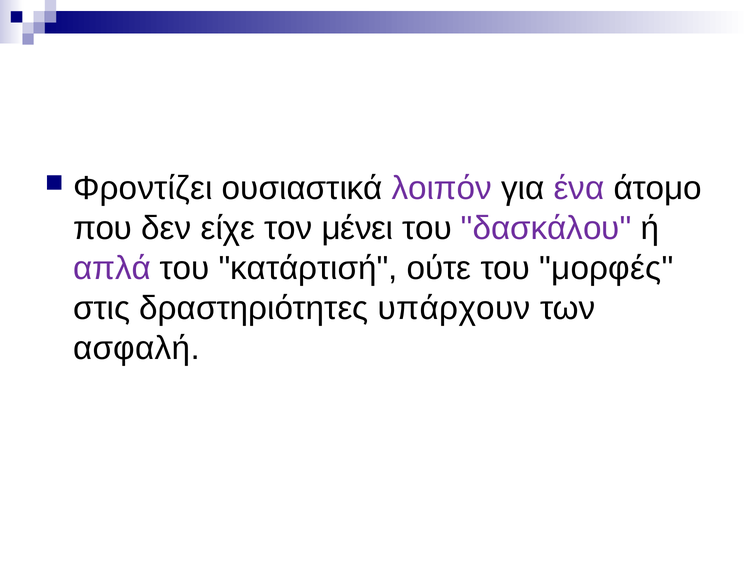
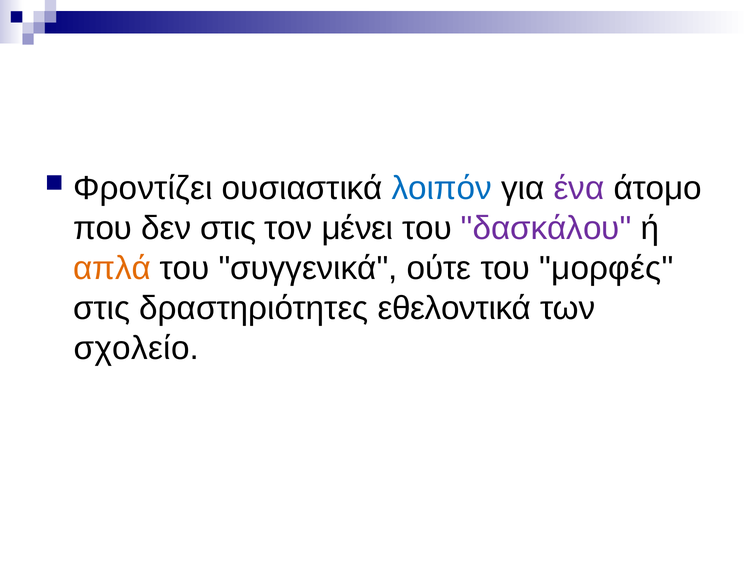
λοιπόν colour: purple -> blue (442, 188)
δεν είχε: είχε -> στις (228, 228)
απλά colour: purple -> orange (112, 268)
κατάρτισή: κατάρτισή -> συγγενικά (308, 268)
υπάρχουν: υπάρχουν -> εθελοντικά (454, 308)
ασφαλή: ασφαλή -> σχολείο (136, 348)
